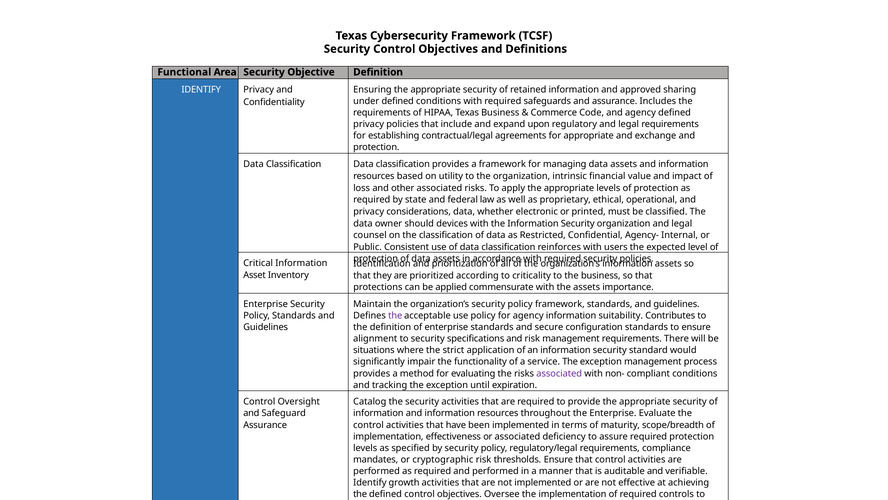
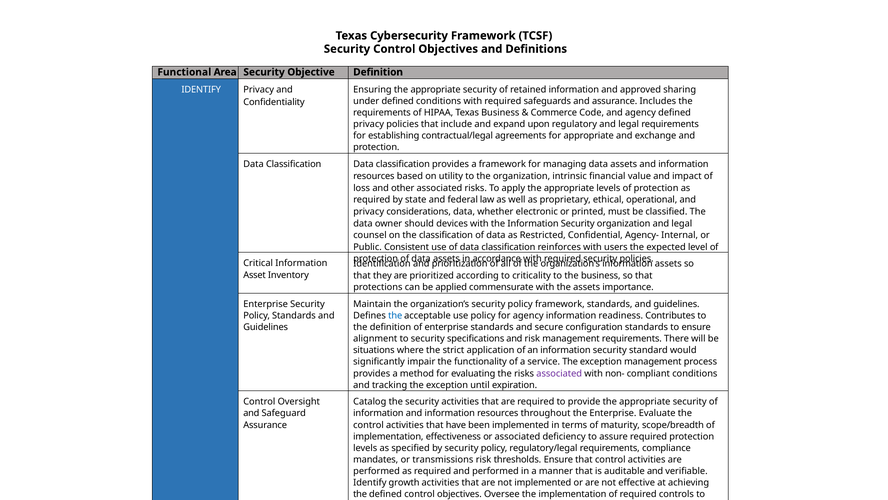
the colour: purple -> blue (395, 315)
information suitability: suitability -> readiness (621, 315)
cryptographic: cryptographic -> transmissions (443, 459)
